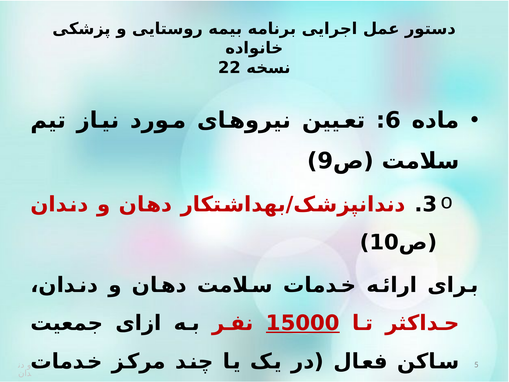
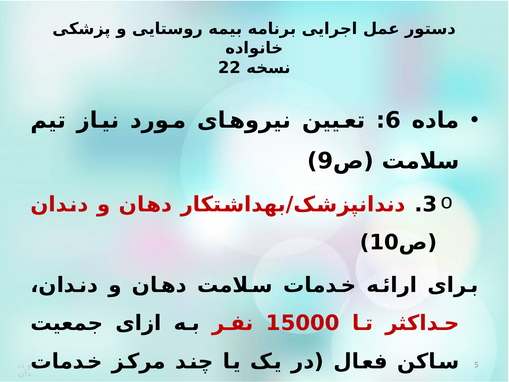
15000 underline: present -> none (303, 323)
